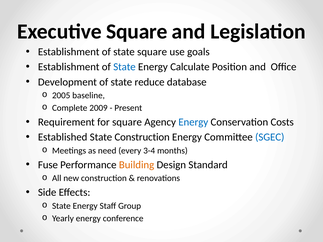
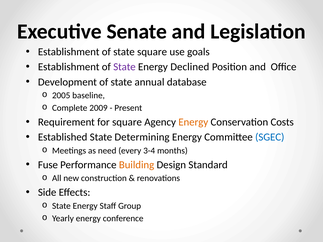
Executive Square: Square -> Senate (137, 32)
State colour: blue -> purple (124, 67)
Calculate: Calculate -> Declined (190, 67)
reduce: reduce -> annual (150, 82)
Energy colour: blue -> orange (193, 122)
State Construction: Construction -> Determining (142, 137)
